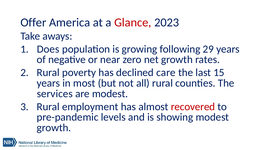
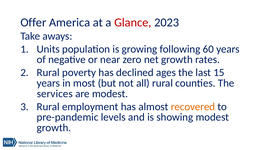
Does: Does -> Units (48, 49)
29: 29 -> 60 (208, 49)
care: care -> ages (166, 73)
recovered colour: red -> orange (193, 107)
